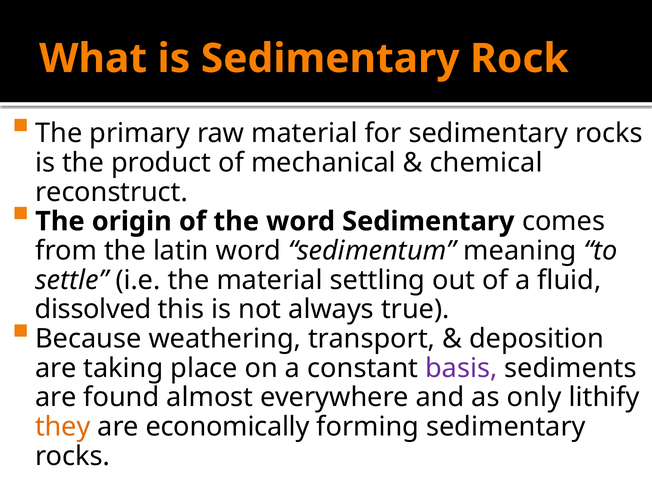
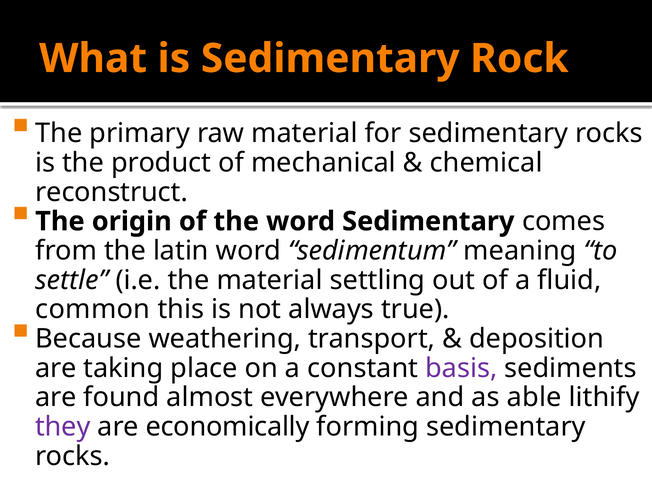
dissolved: dissolved -> common (93, 309)
only: only -> able (534, 397)
they colour: orange -> purple (63, 427)
